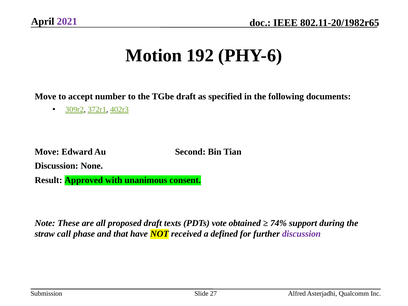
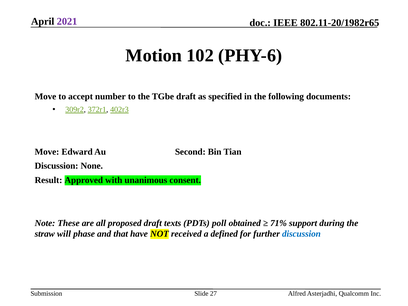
192: 192 -> 102 (200, 56)
vote: vote -> poll (219, 223)
74%: 74% -> 71% (279, 223)
call: call -> will (64, 234)
discussion colour: purple -> blue (301, 234)
